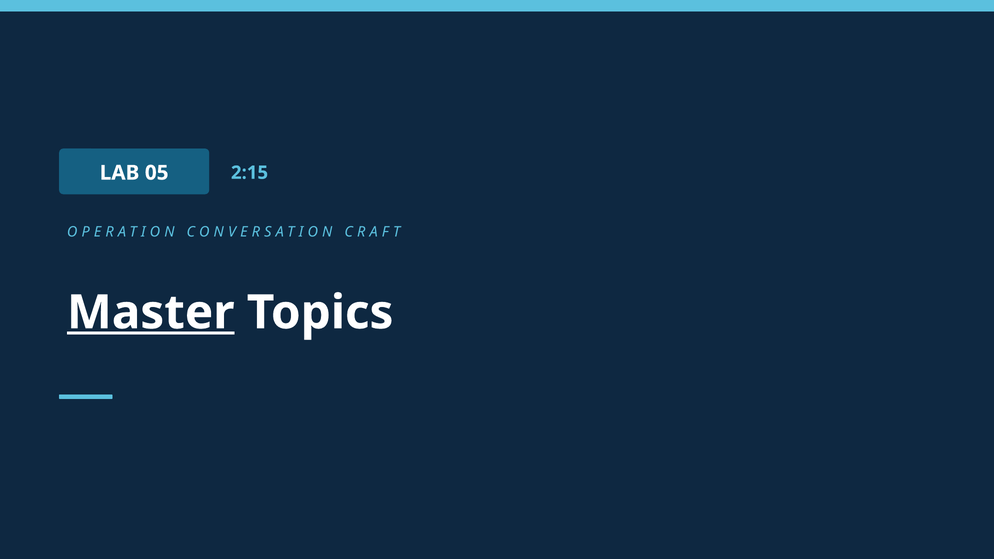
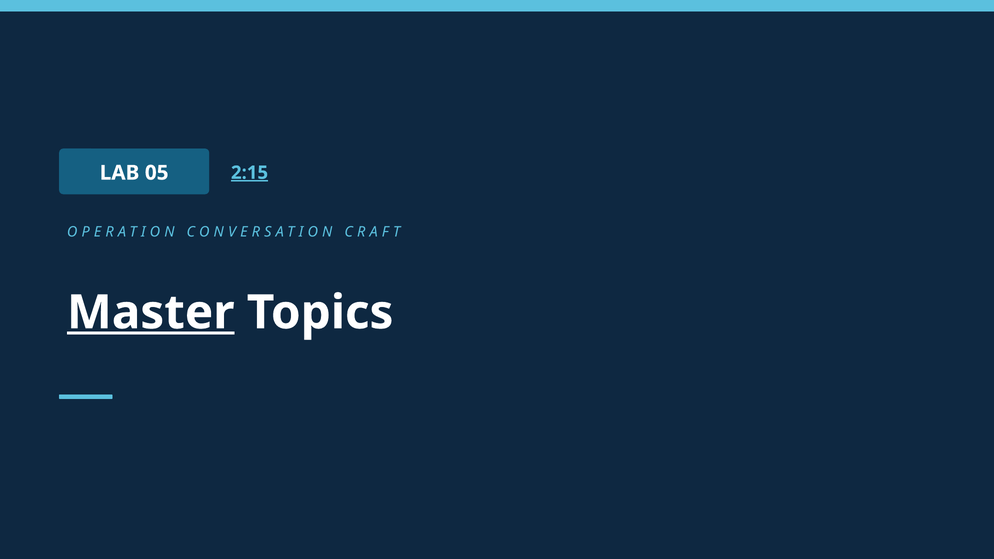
2:15 underline: none -> present (250, 173)
